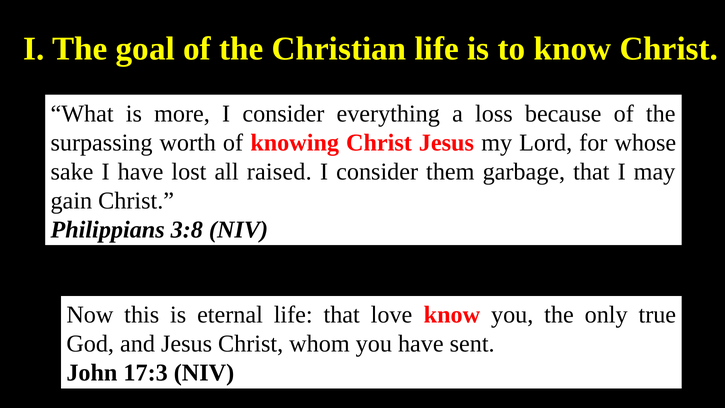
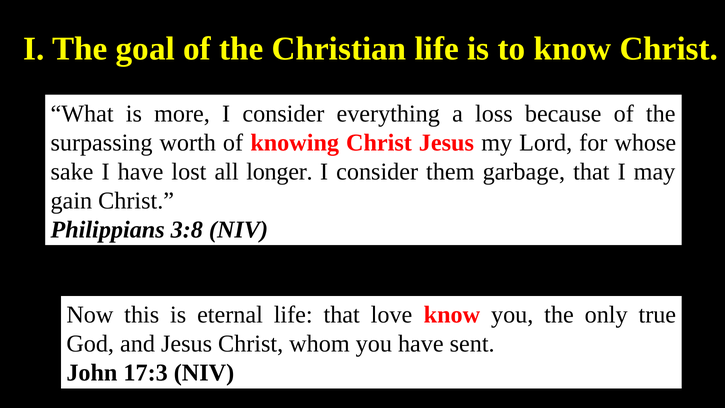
raised: raised -> longer (279, 171)
